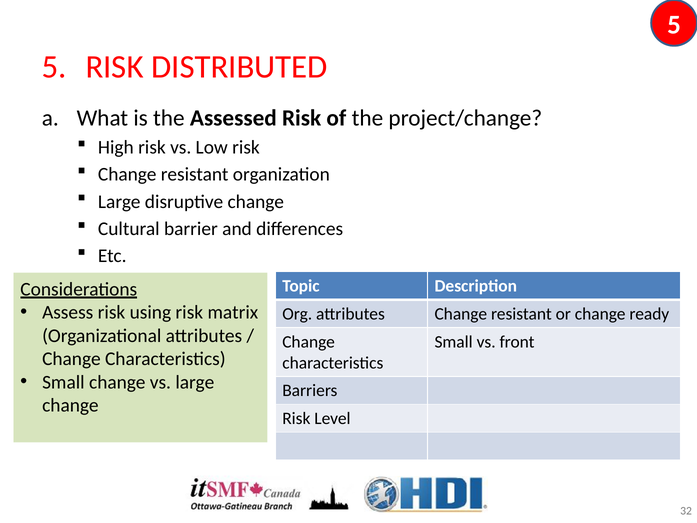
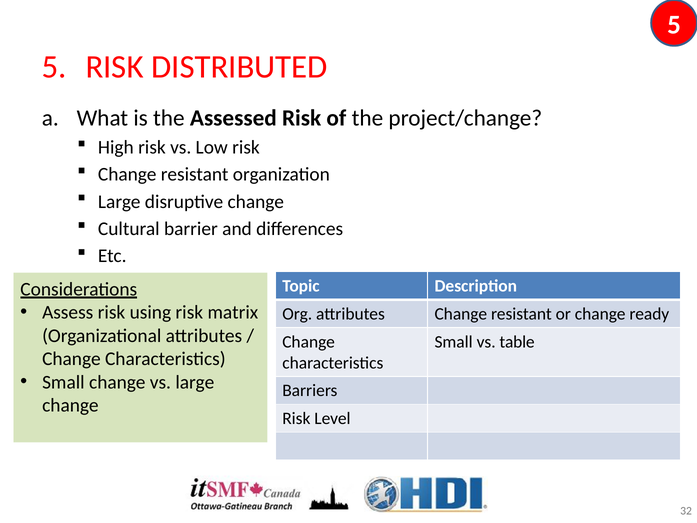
front: front -> table (517, 342)
